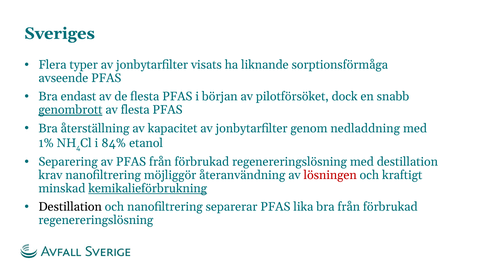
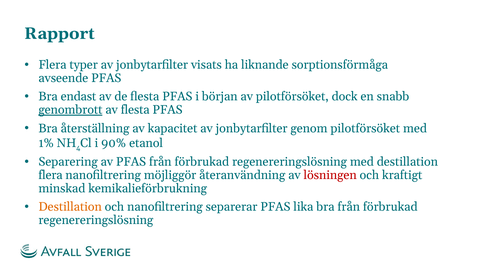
Sveriges: Sveriges -> Rapport (59, 34)
genom nedladdning: nedladdning -> pilotförsöket (365, 128)
84%: 84% -> 90% (114, 143)
krav: krav -> flera (50, 175)
kemikalieförbrukning underline: present -> none (148, 189)
Destillation colour: black -> orange (70, 207)
